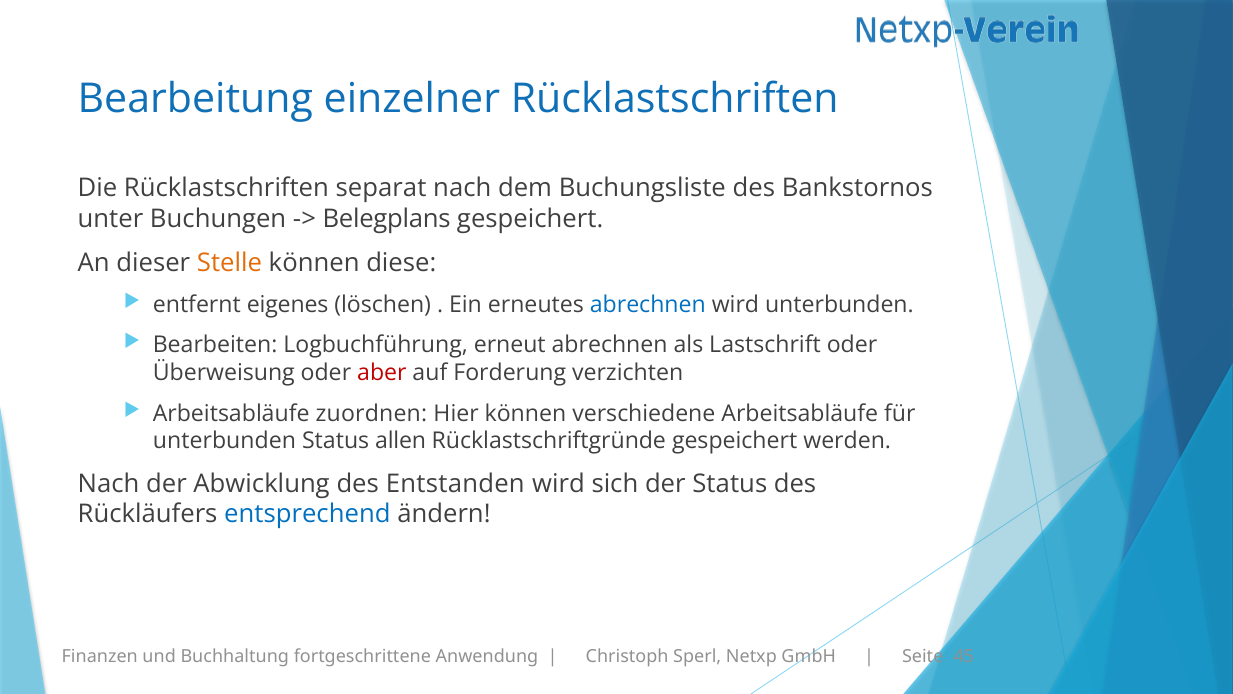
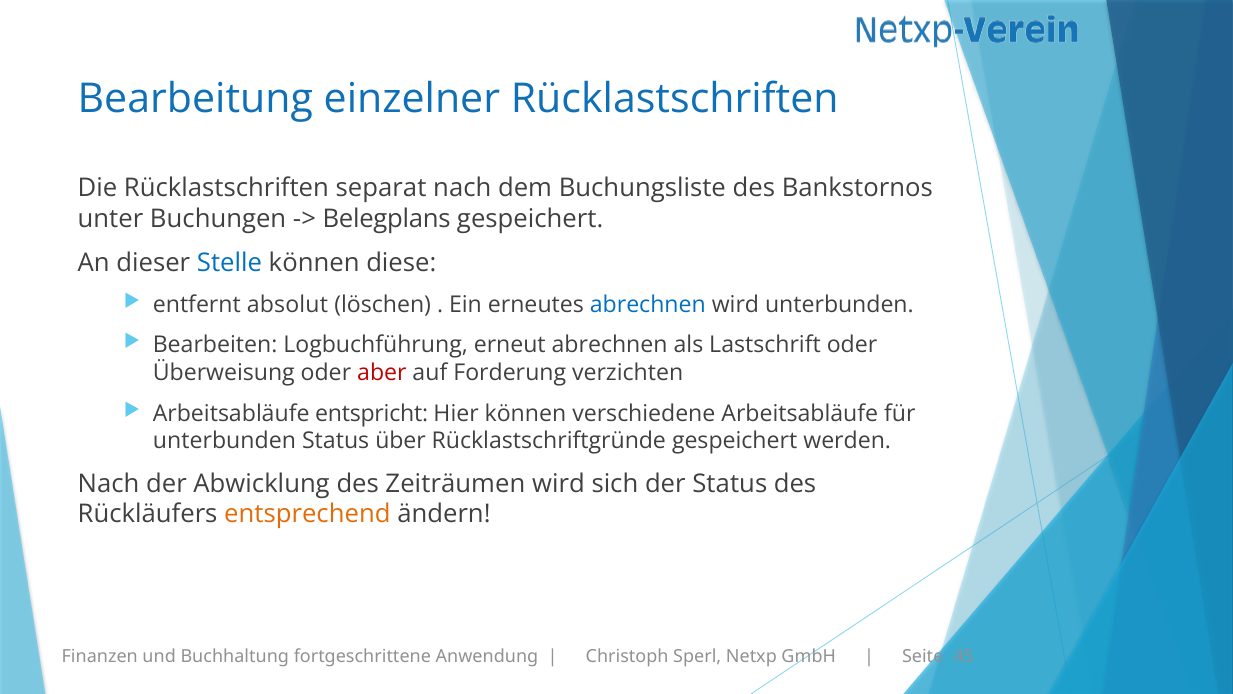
Stelle colour: orange -> blue (230, 262)
eigenes: eigenes -> absolut (287, 304)
zuordnen: zuordnen -> entspricht (372, 413)
allen: allen -> über (400, 441)
Entstanden: Entstanden -> Zeiträumen (455, 483)
entsprechend colour: blue -> orange (307, 514)
